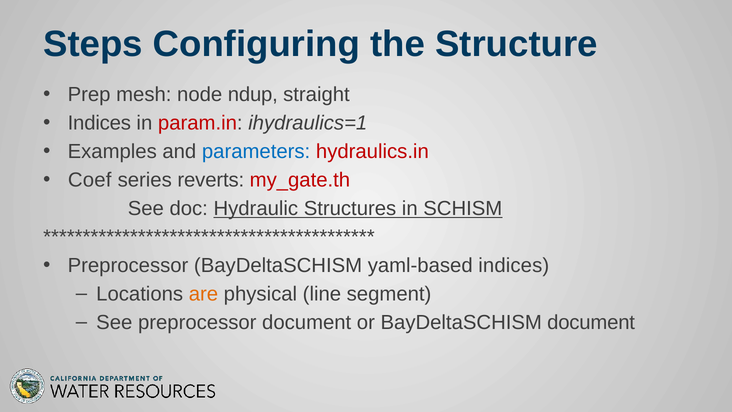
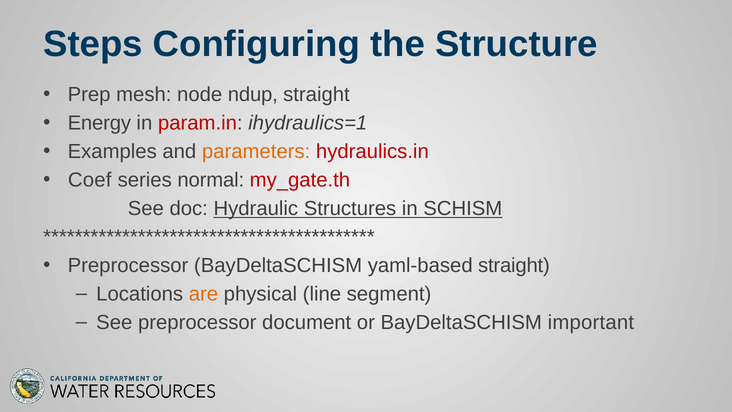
Indices: Indices -> Energy (99, 123)
parameters colour: blue -> orange (256, 152)
reverts: reverts -> normal (211, 180)
yaml-based indices: indices -> straight (514, 265)
BayDeltaSCHISM document: document -> important (591, 322)
